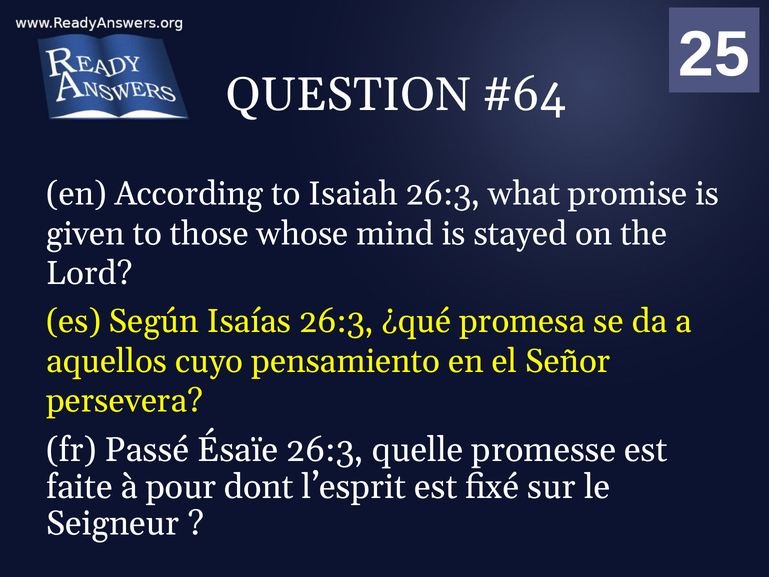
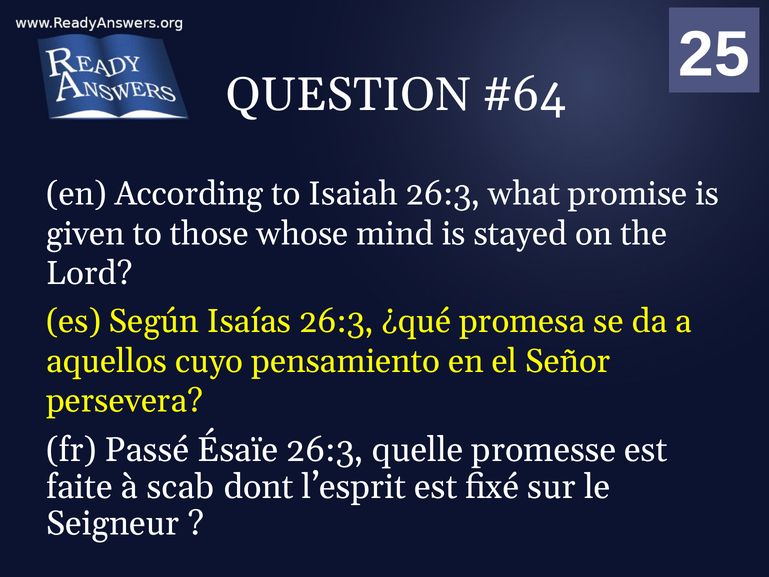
pour: pour -> scab (181, 487)
